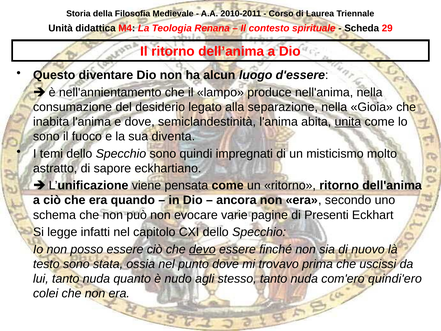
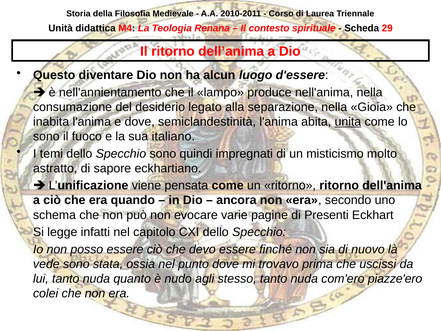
diventa: diventa -> italiano (173, 136)
devo underline: present -> none (202, 249)
testo: testo -> vede (46, 264)
quindi'ero: quindi'ero -> piazze'ero (395, 279)
